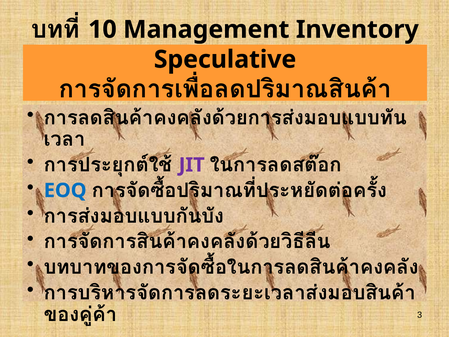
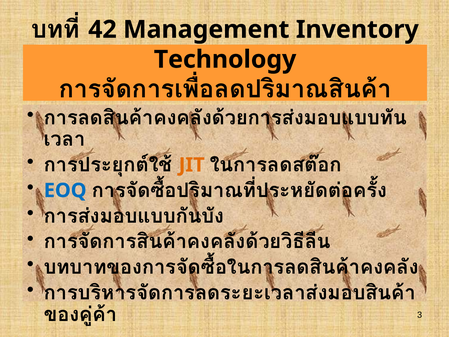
10: 10 -> 42 (102, 29)
Speculative: Speculative -> Technology (225, 59)
JIT colour: purple -> orange (192, 165)
